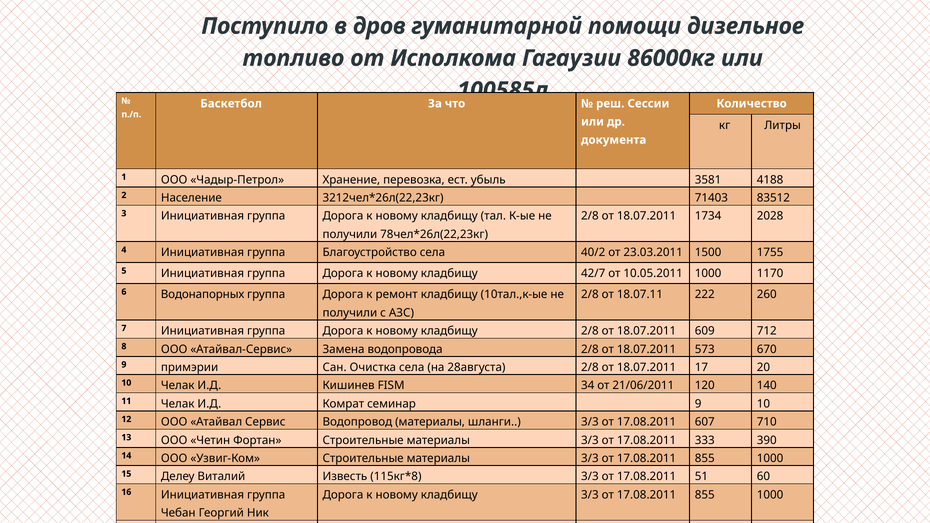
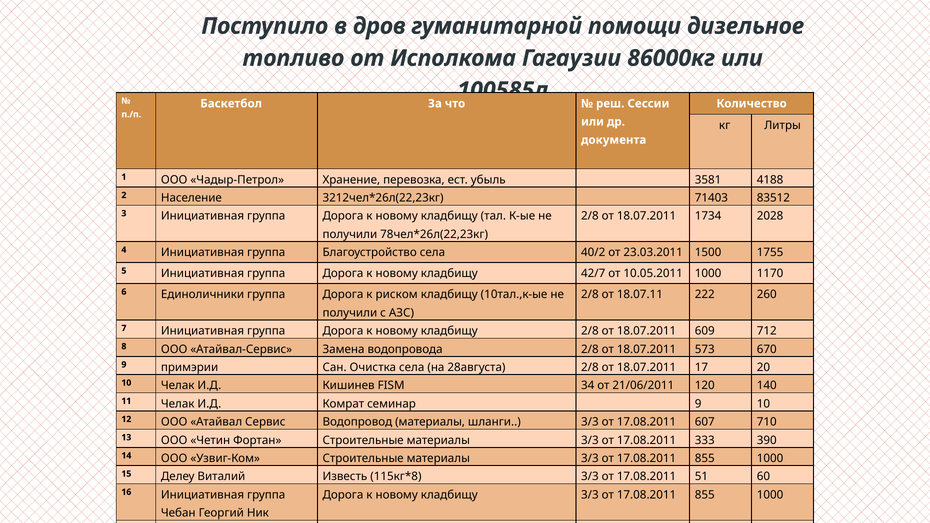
Водонапорных: Водонапорных -> Единоличники (203, 295)
к ремонт: ремонт -> риском (397, 295)
